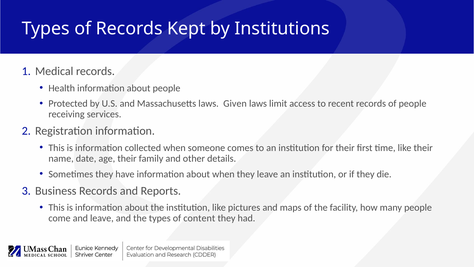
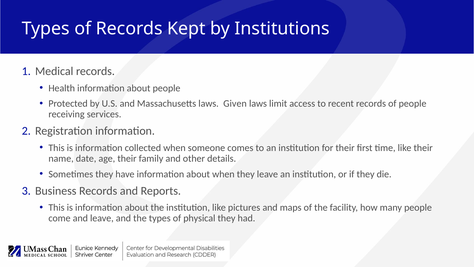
content: content -> physical (199, 218)
